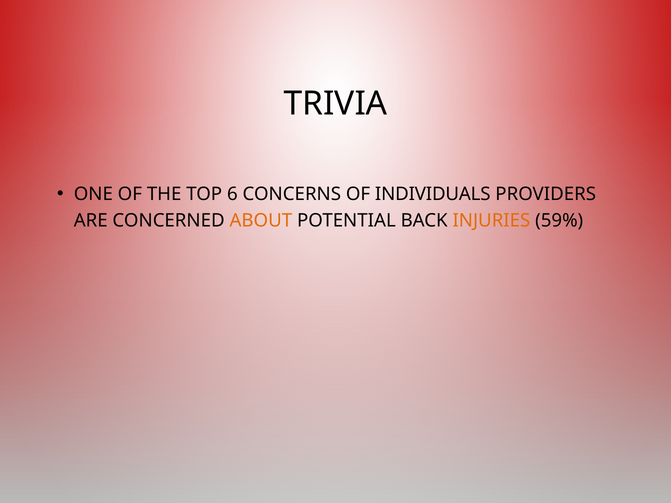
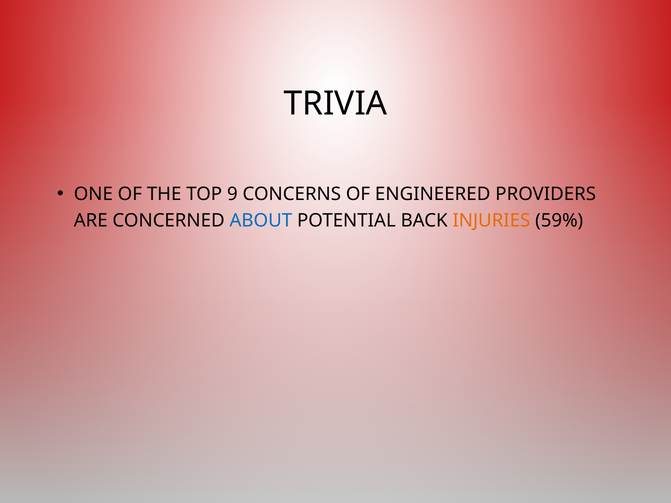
6: 6 -> 9 (232, 194)
INDIVIDUALS: INDIVIDUALS -> ENGINEERED (433, 194)
ABOUT colour: orange -> blue (261, 221)
